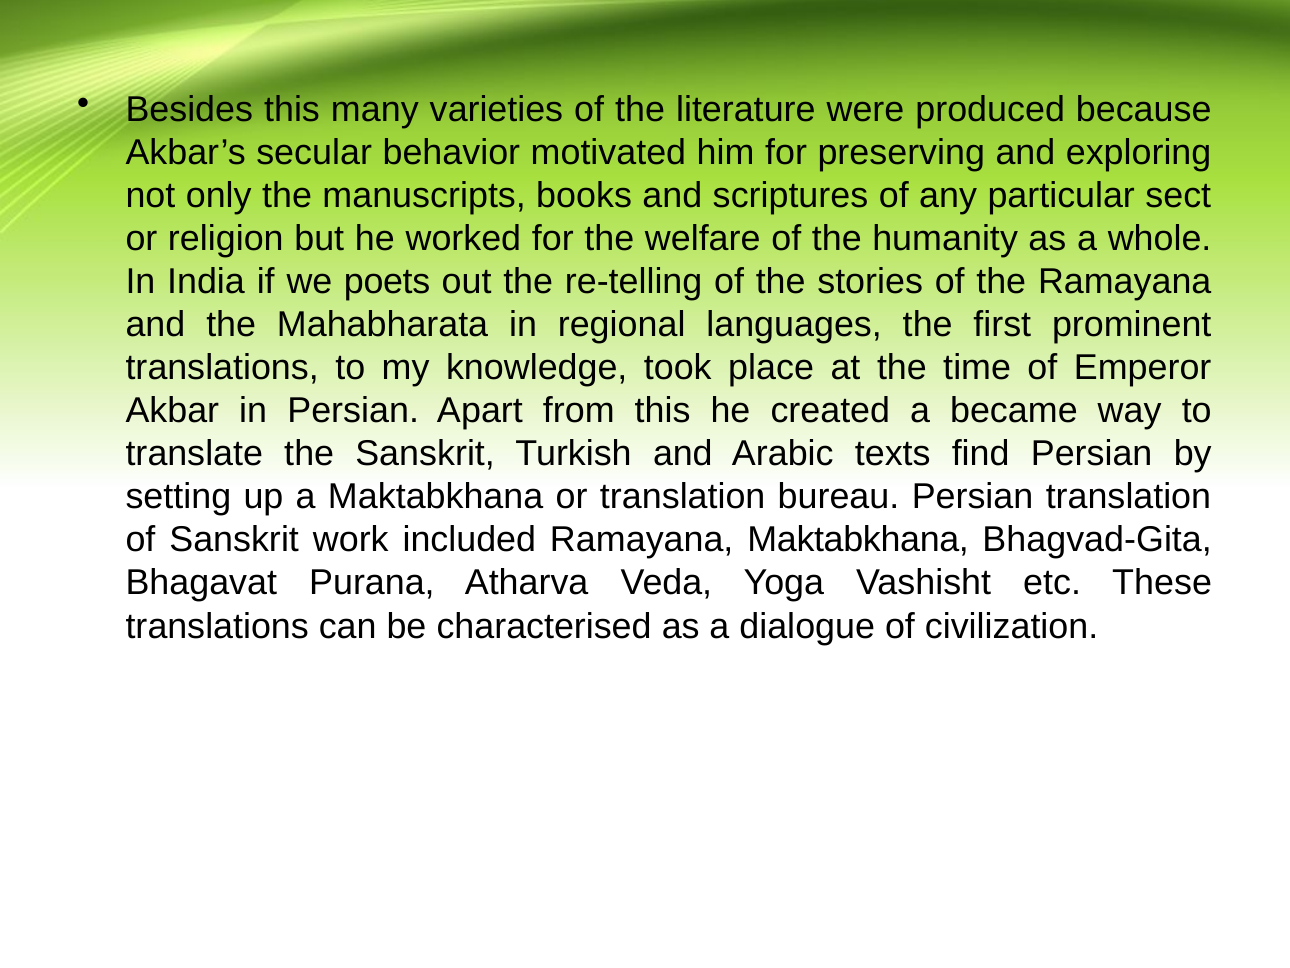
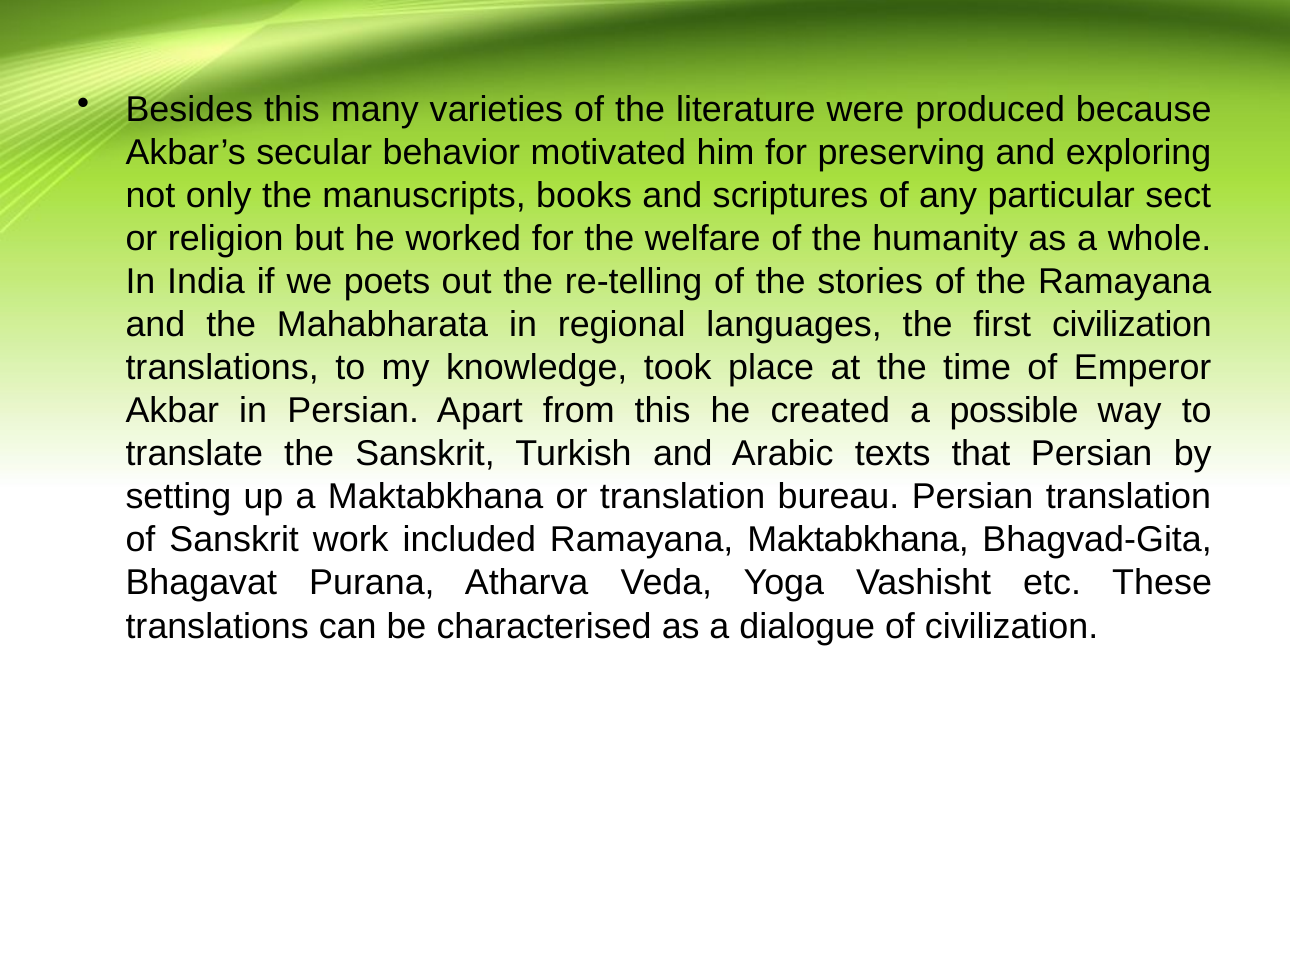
first prominent: prominent -> civilization (1132, 325)
became: became -> possible (1014, 411)
find: find -> that (981, 454)
